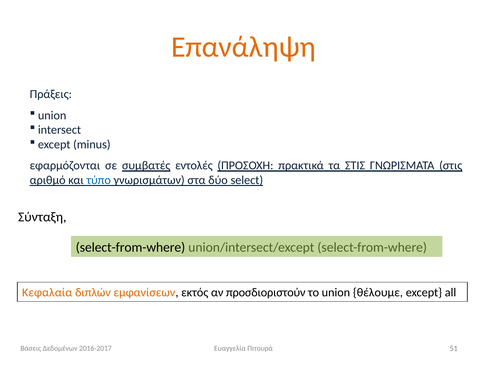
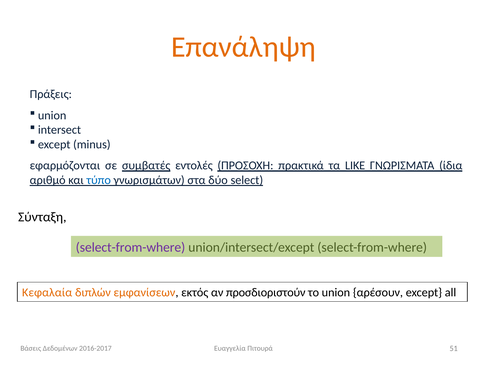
τα ΣΤΙΣ: ΣΤΙΣ -> LIKE (355, 166)
ΓΝΩΡΙΣΜΑΤΑ στις: στις -> ίδια (451, 166)
select-from-where colour: black -> purple (130, 248)
θέλουμε: θέλουμε -> αρέσουν (378, 293)
